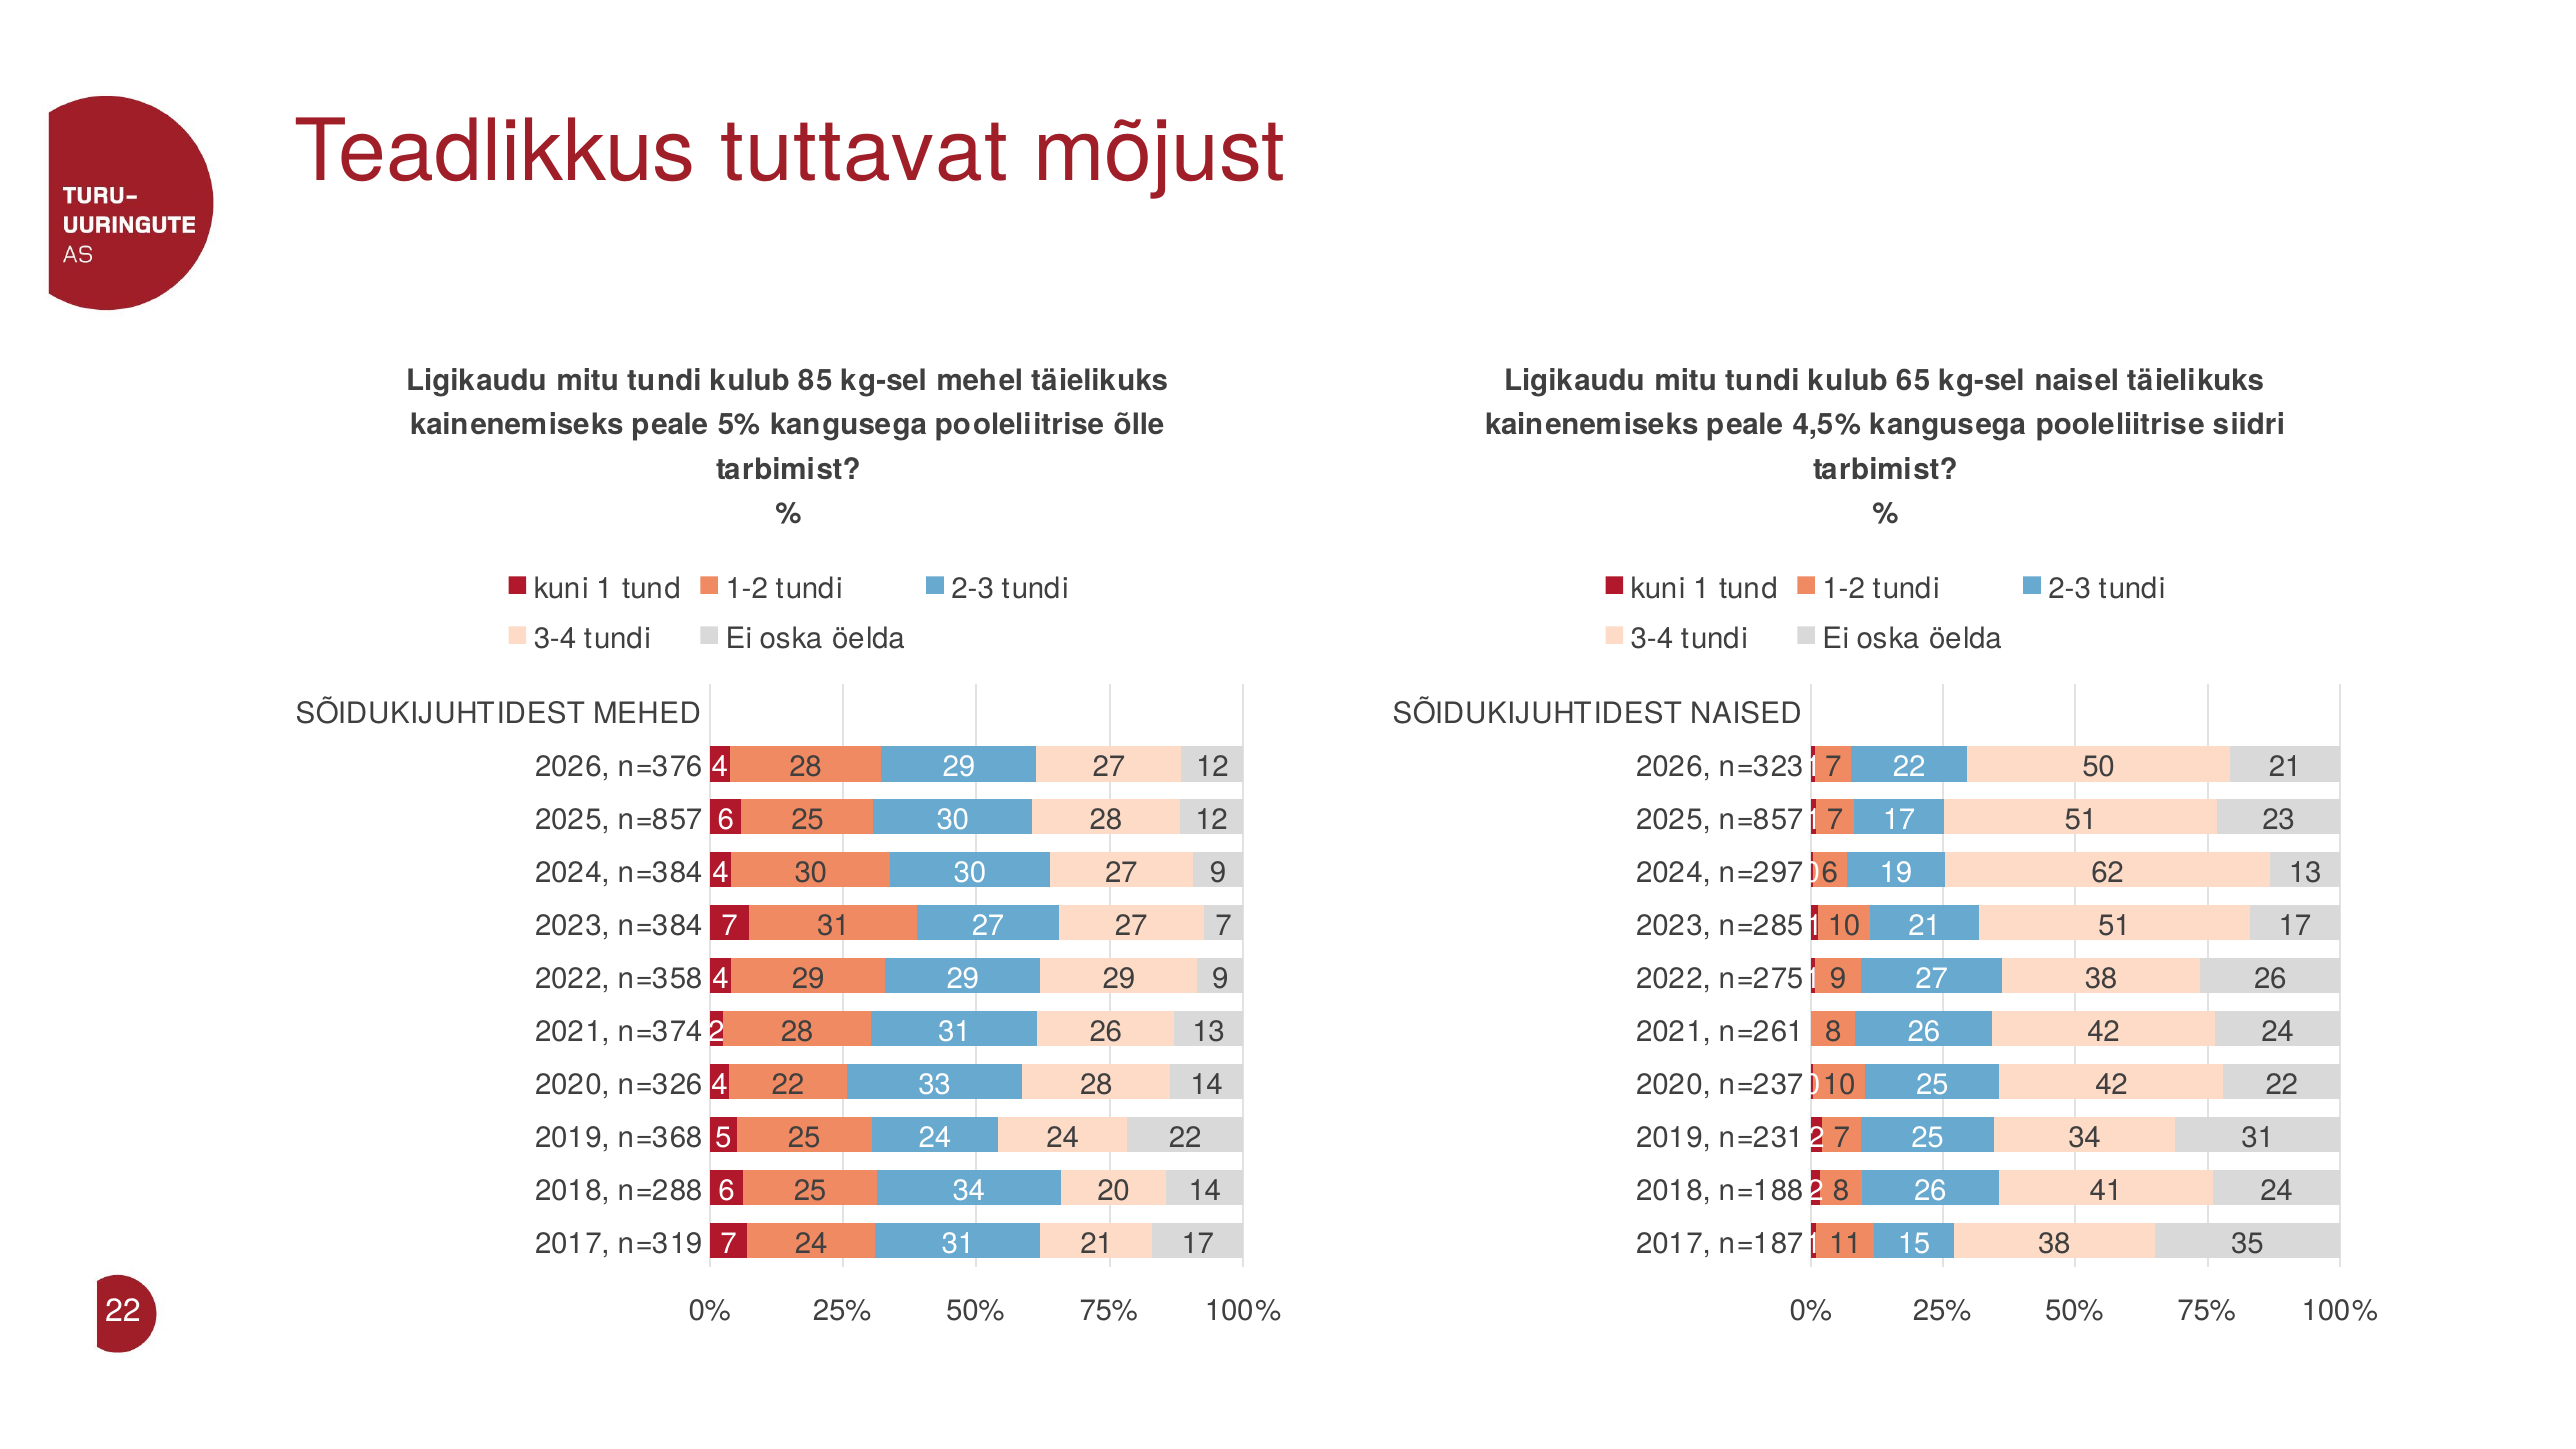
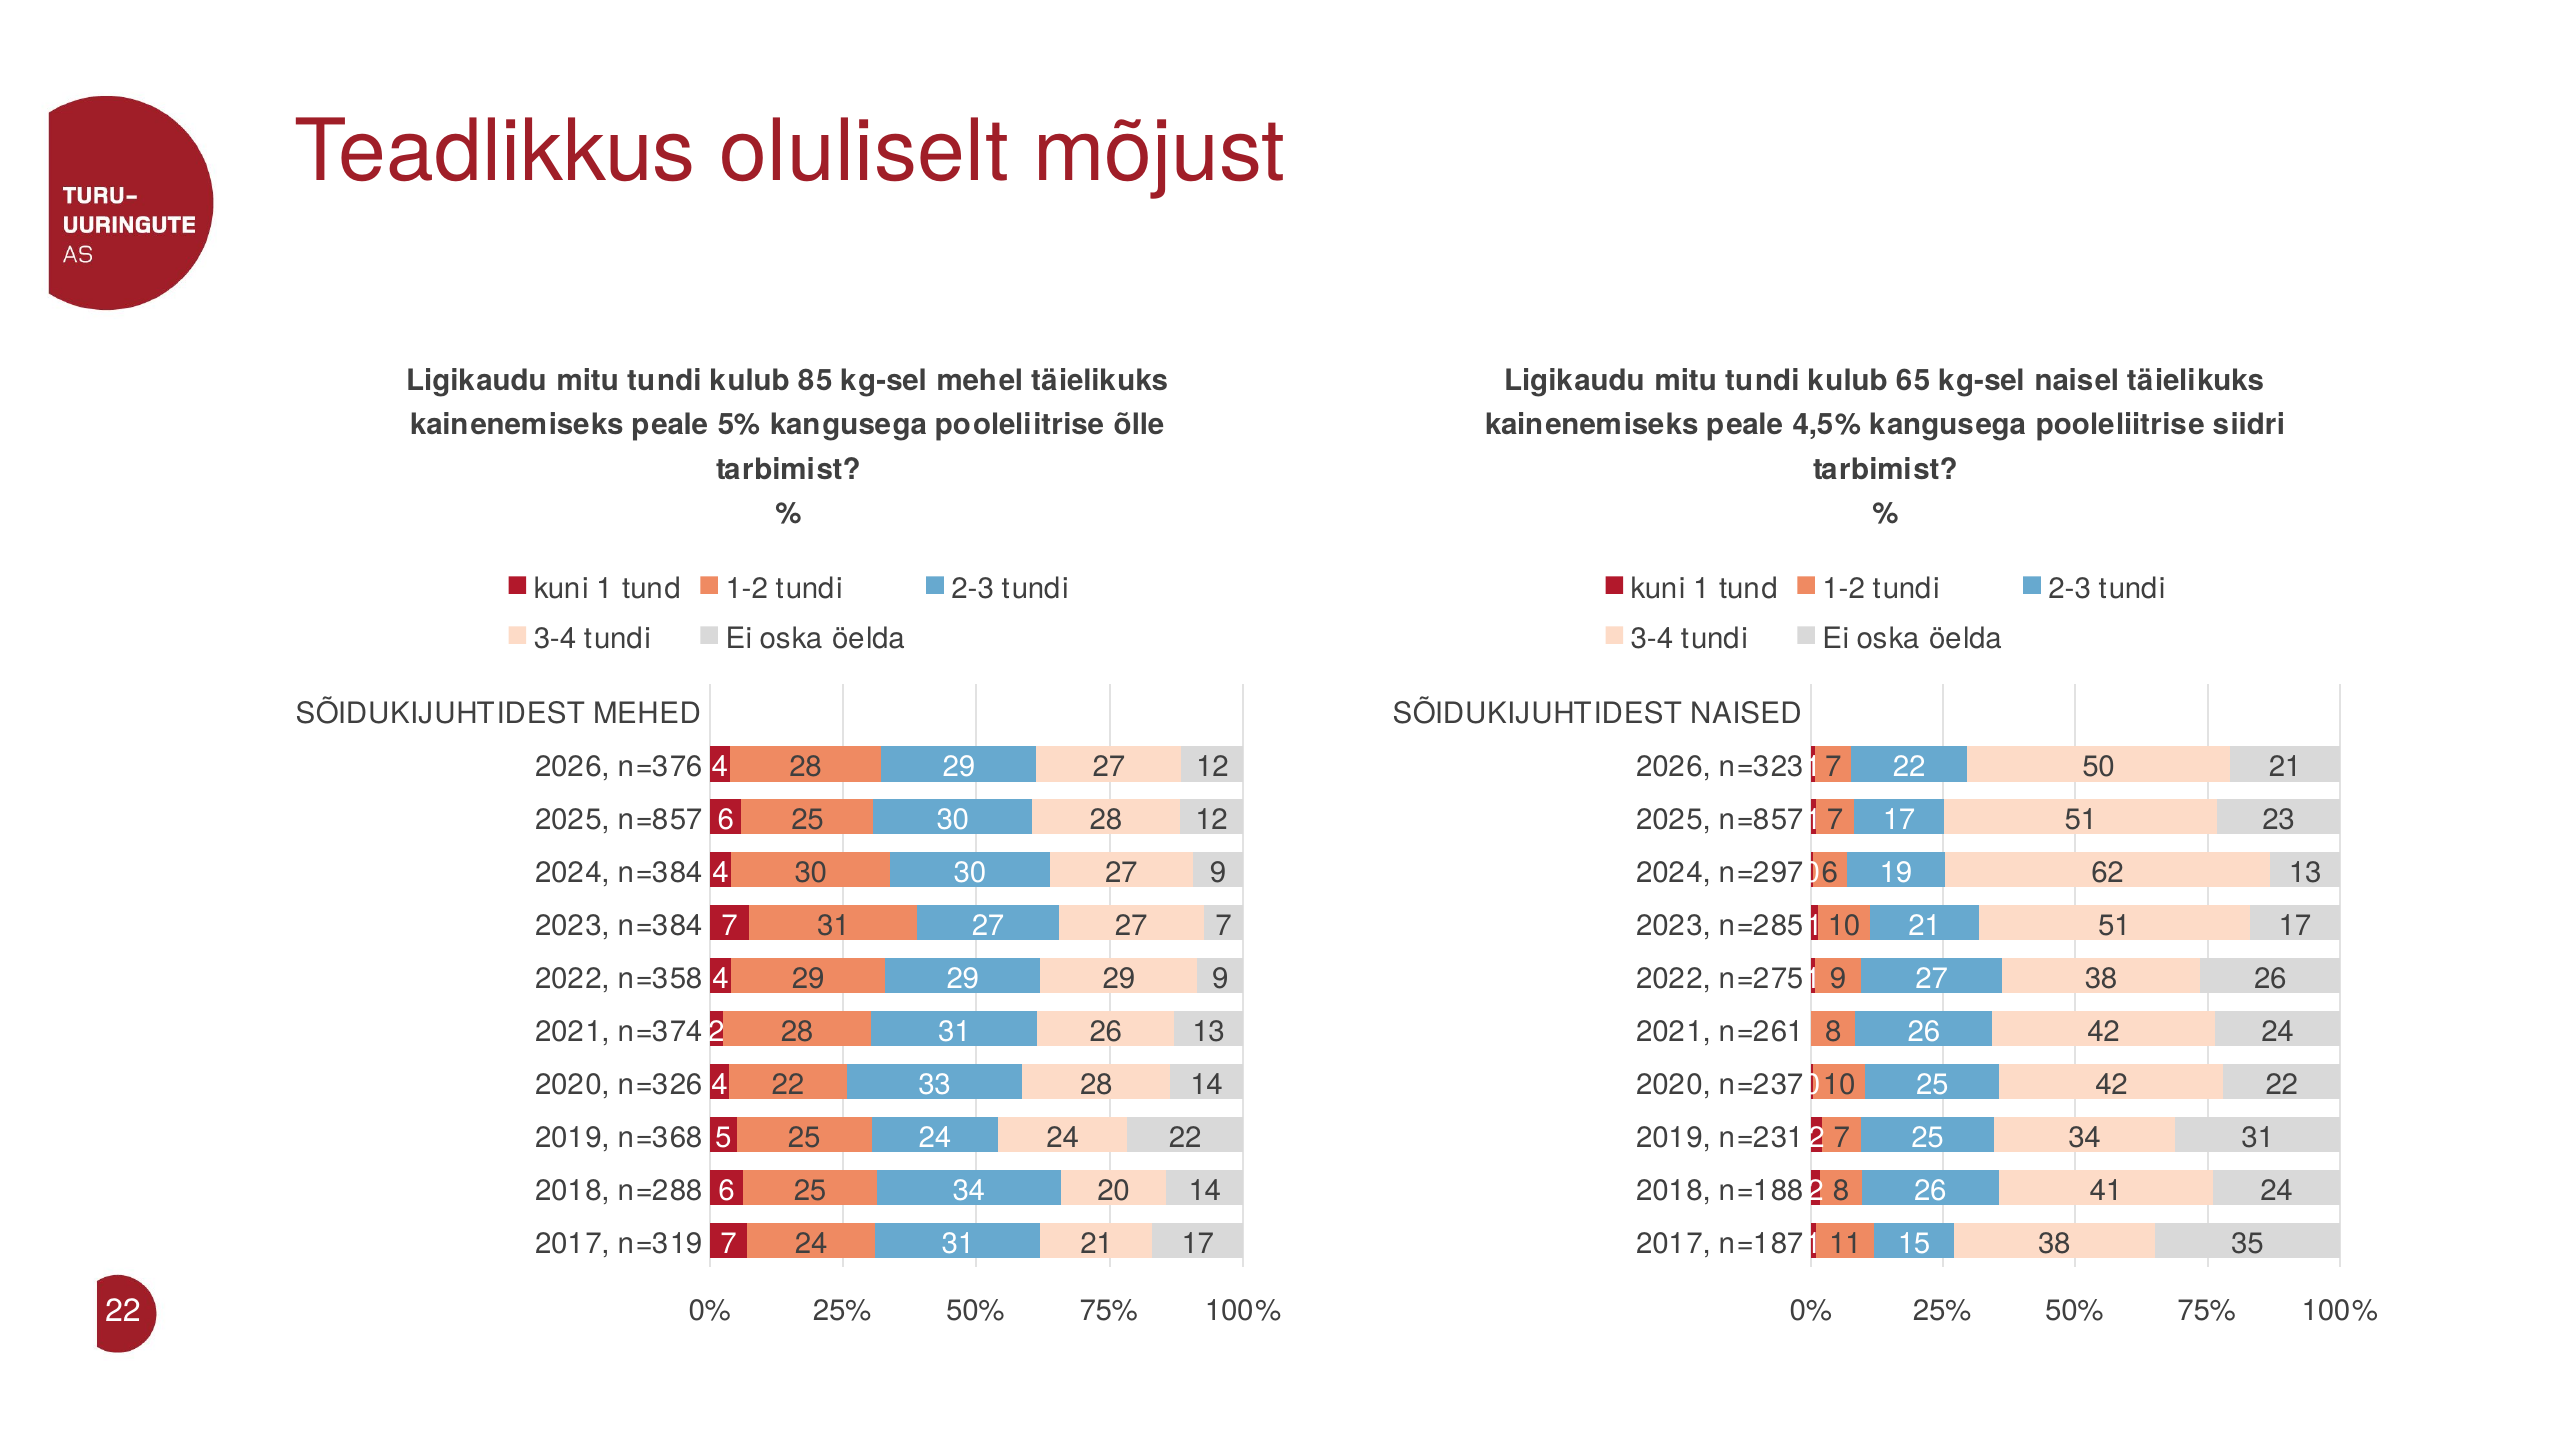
tuttavat: tuttavat -> oluliselt (864, 152)
